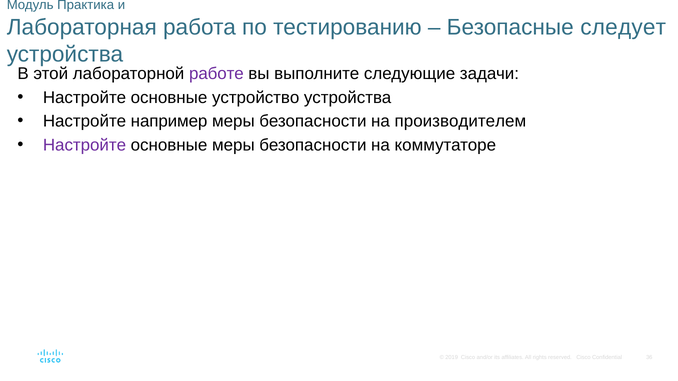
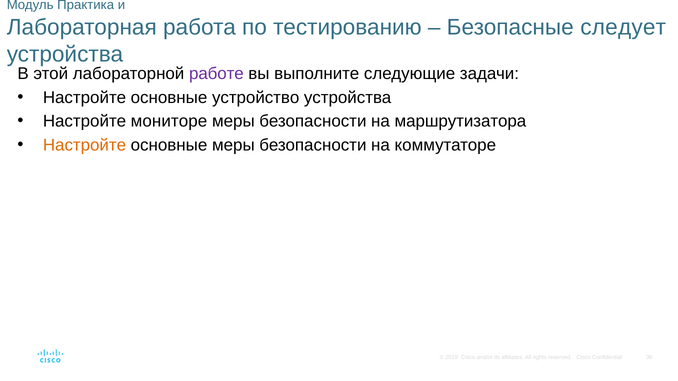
например: например -> мониторе (169, 121)
производителем: производителем -> маршрутизатора (460, 121)
Настройте colour: purple -> orange (84, 145)
